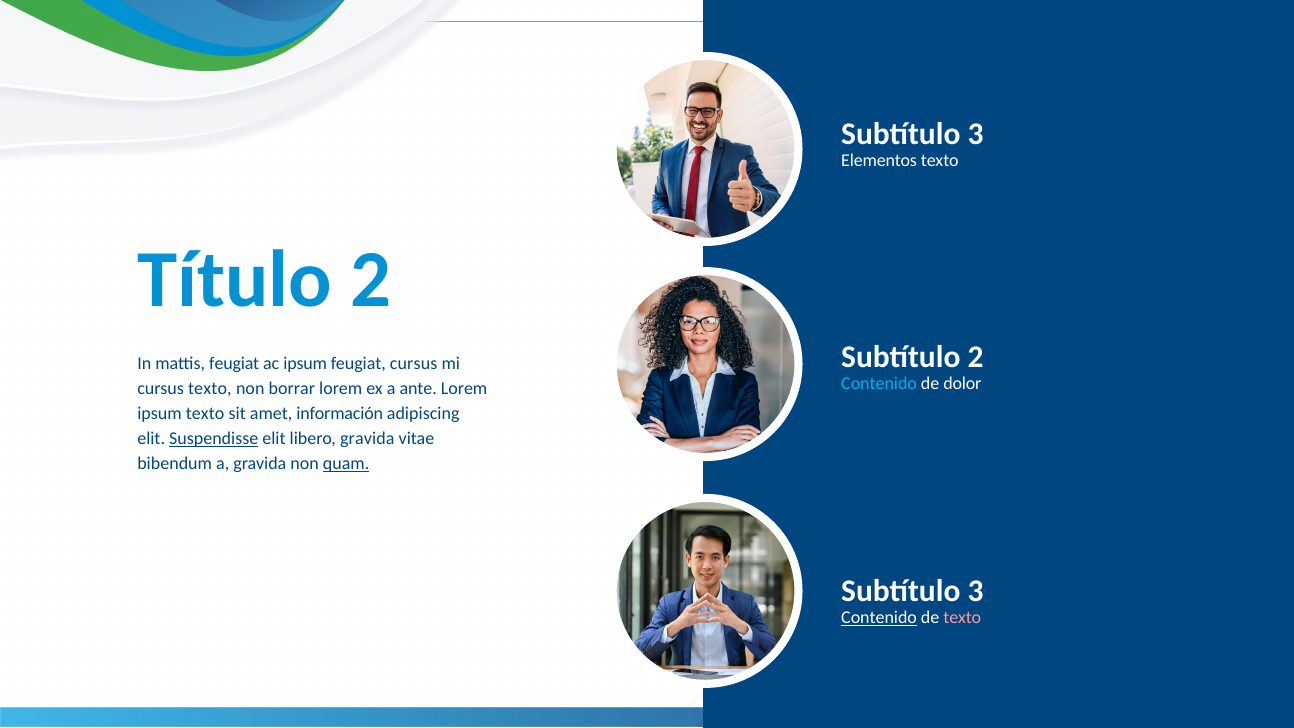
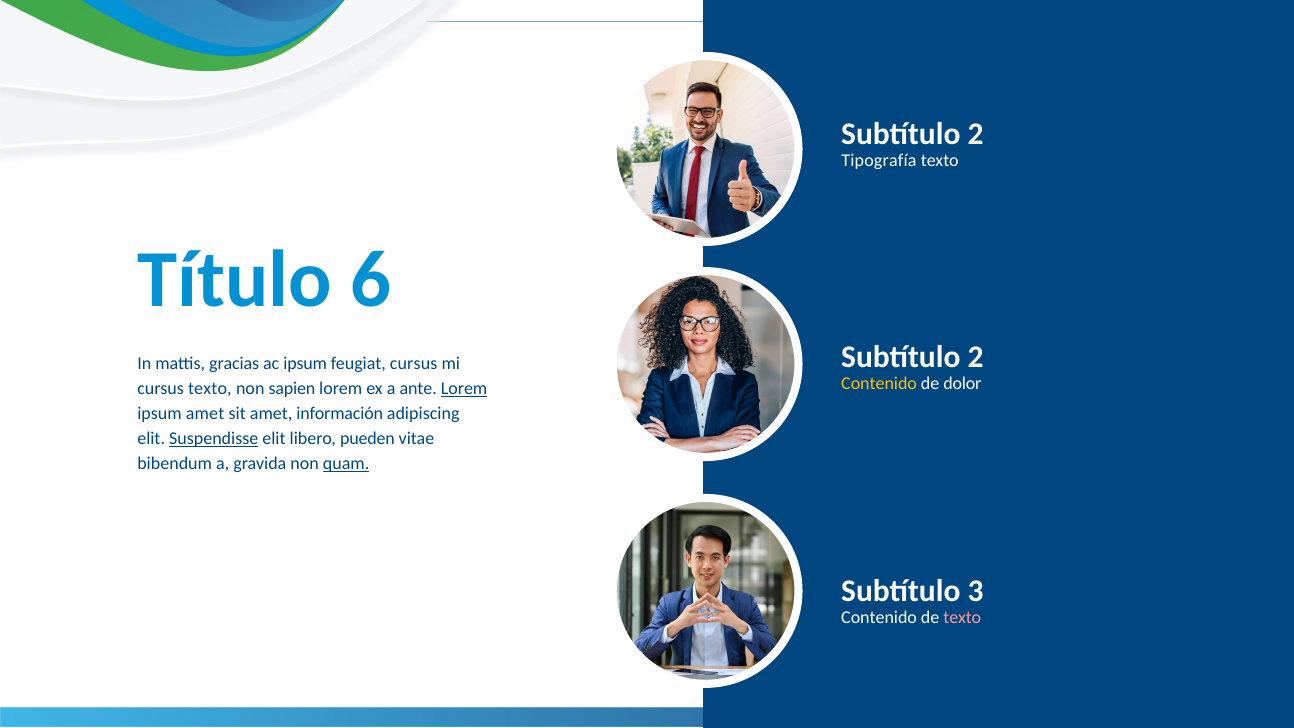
3: 3 -> 2 (976, 134)
Elementos: Elementos -> Tipografía (879, 161)
Título 2: 2 -> 6 (371, 280)
mattis feugiat: feugiat -> gracias (234, 363)
Contenido colour: light blue -> yellow (879, 384)
borrar: borrar -> sapien (292, 388)
Lorem underline: none -> present (464, 388)
ipsum texto: texto -> amet (205, 413)
libero gravida: gravida -> pueden (367, 439)
Contenido underline: present -> none (879, 618)
